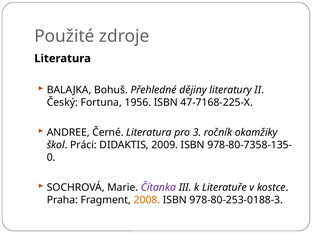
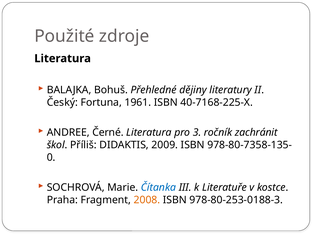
1956: 1956 -> 1961 (138, 102)
47-7168-225-X: 47-7168-225-X -> 40-7168-225-X (217, 102)
okamžiky: okamžiky -> zachránit (256, 132)
Práci: Práci -> Příliš (83, 145)
Čítanka colour: purple -> blue (158, 187)
